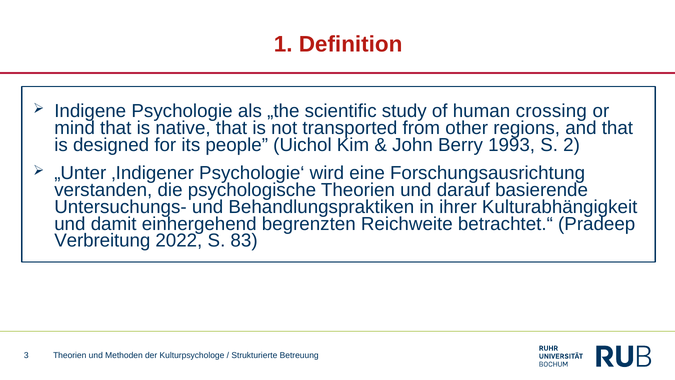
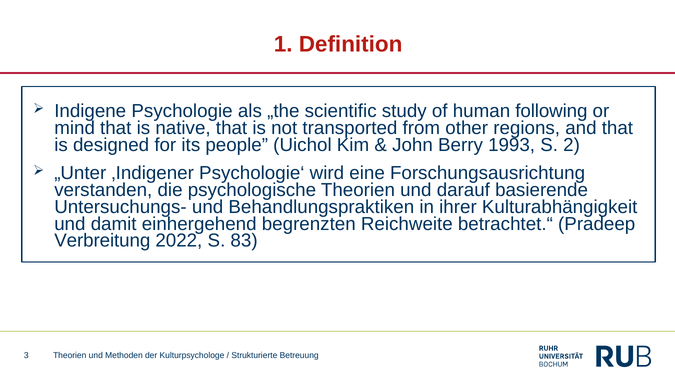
crossing: crossing -> following (551, 111)
